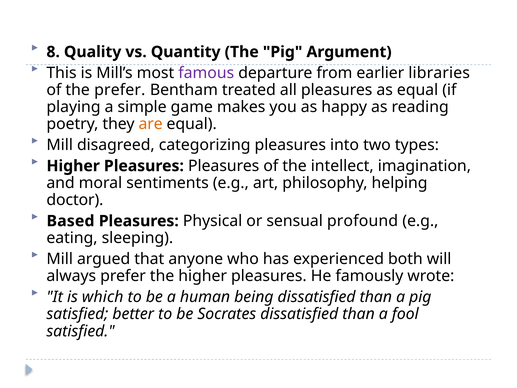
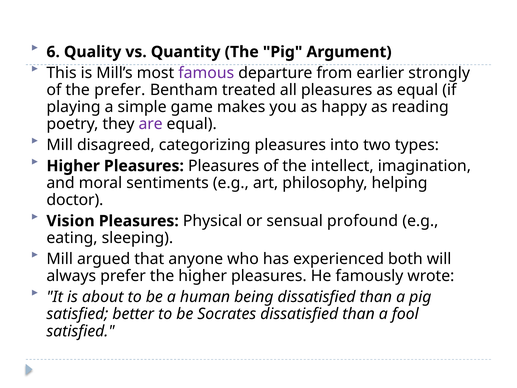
8: 8 -> 6 (53, 52)
libraries: libraries -> strongly (439, 73)
are colour: orange -> purple (151, 124)
Based: Based -> Vision (71, 221)
which: which -> about (103, 297)
